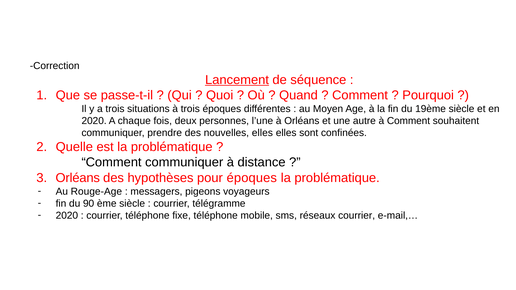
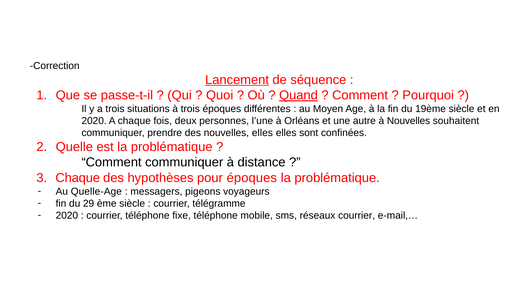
Quand underline: none -> present (298, 95)
à Comment: Comment -> Nouvelles (409, 121)
Orléans: Orléans -> Chaque (78, 178)
Rouge-Age: Rouge-Age -> Quelle-Age (96, 192)
90: 90 -> 29 (89, 204)
